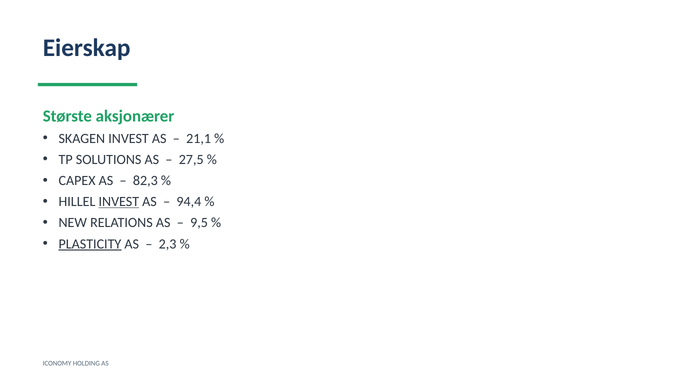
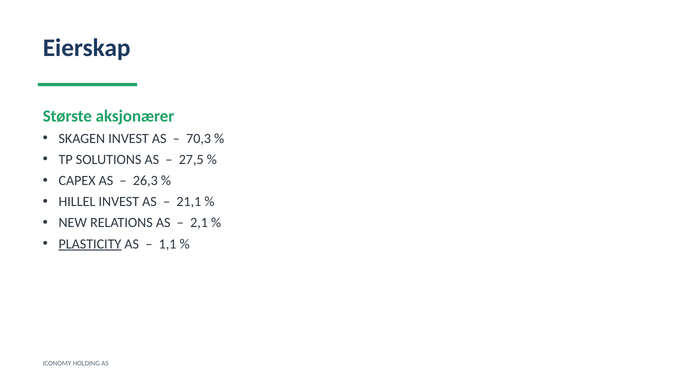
21,1: 21,1 -> 70,3 (199, 138)
82,3: 82,3 -> 26,3 (145, 180)
INVEST underline: present -> none (119, 202)
94,4: 94,4 -> 21,1 (189, 202)
9,5: 9,5 -> 2,1 (199, 223)
2,3: 2,3 -> 1,1 (168, 244)
